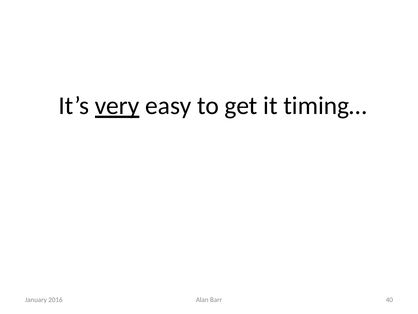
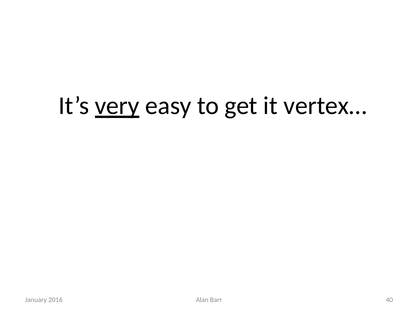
timing…: timing… -> vertex… (325, 106)
